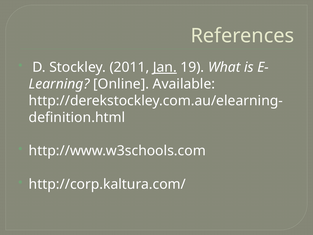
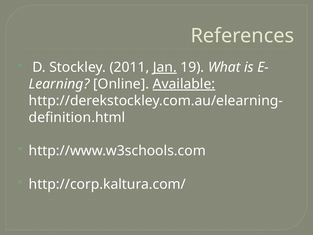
Available underline: none -> present (184, 84)
